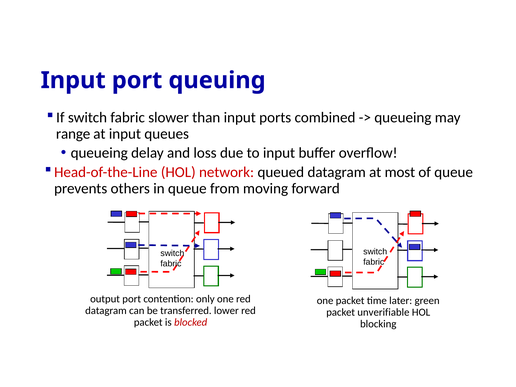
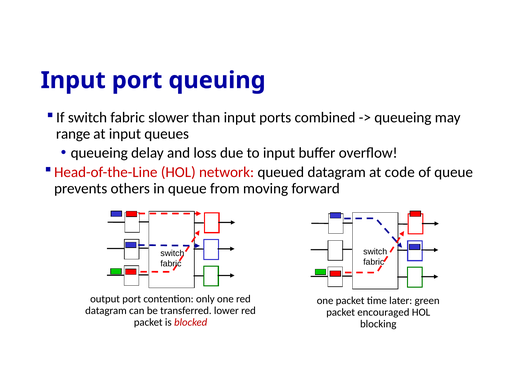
most: most -> code (400, 172)
unverifiable: unverifiable -> encouraged (383, 312)
